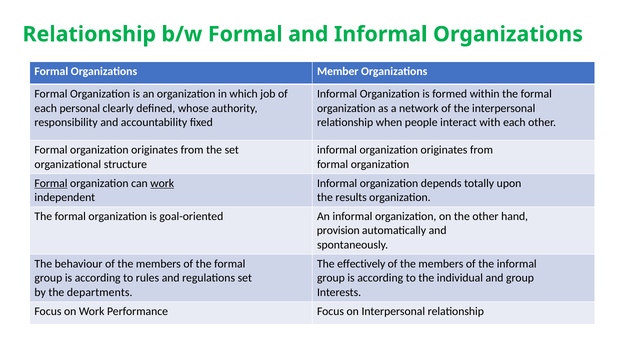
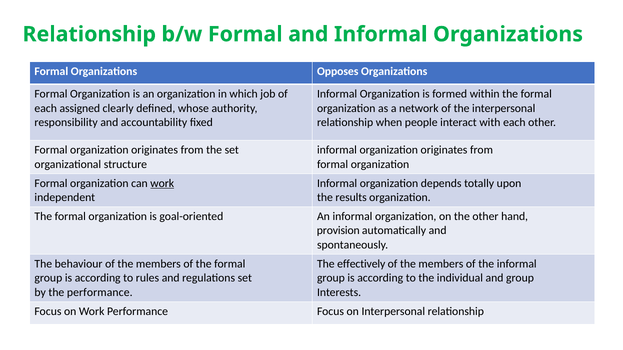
Member: Member -> Opposes (338, 71)
personal: personal -> assigned (80, 108)
Formal underline: present -> none (51, 183)
the departments: departments -> performance (100, 293)
